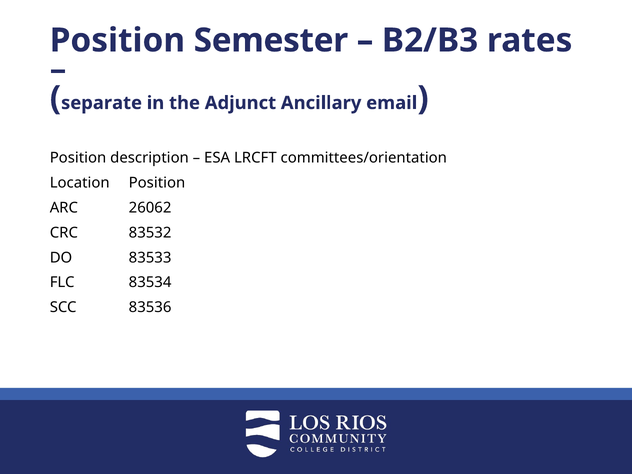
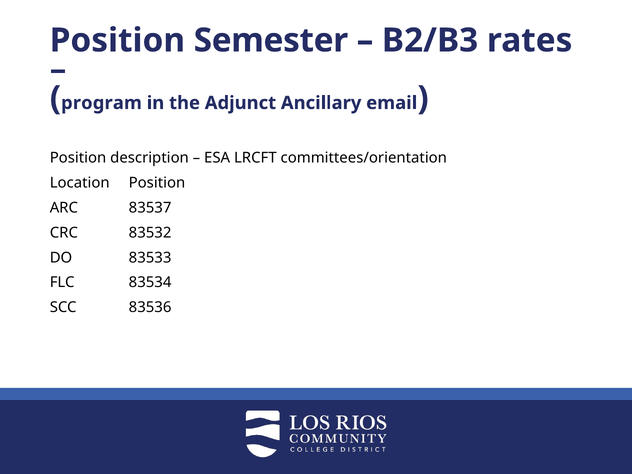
separate: separate -> program (101, 103)
26062: 26062 -> 83537 (150, 208)
